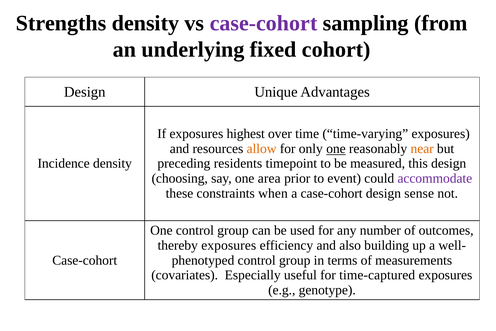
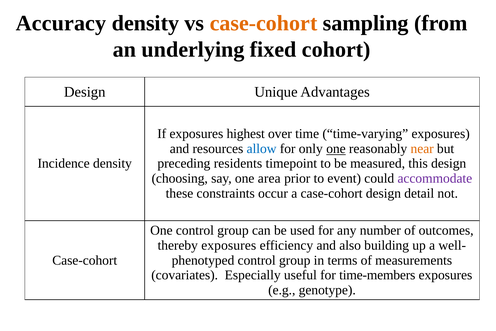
Strengths: Strengths -> Accuracy (61, 23)
case-cohort colour: purple -> orange (264, 23)
allow colour: orange -> blue (262, 148)
when: when -> occur (273, 193)
sense: sense -> detail (419, 193)
time-captured: time-captured -> time-members (377, 275)
